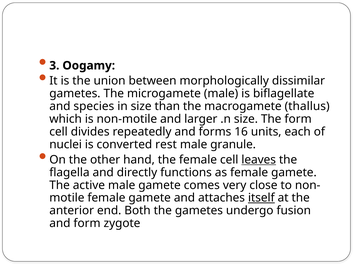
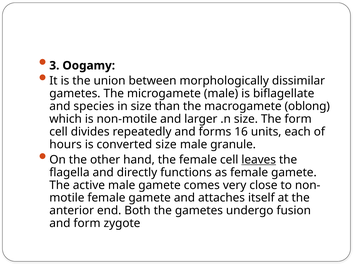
thallus: thallus -> oblong (307, 106)
nuclei: nuclei -> hours (66, 144)
converted rest: rest -> size (166, 144)
itself underline: present -> none (261, 198)
